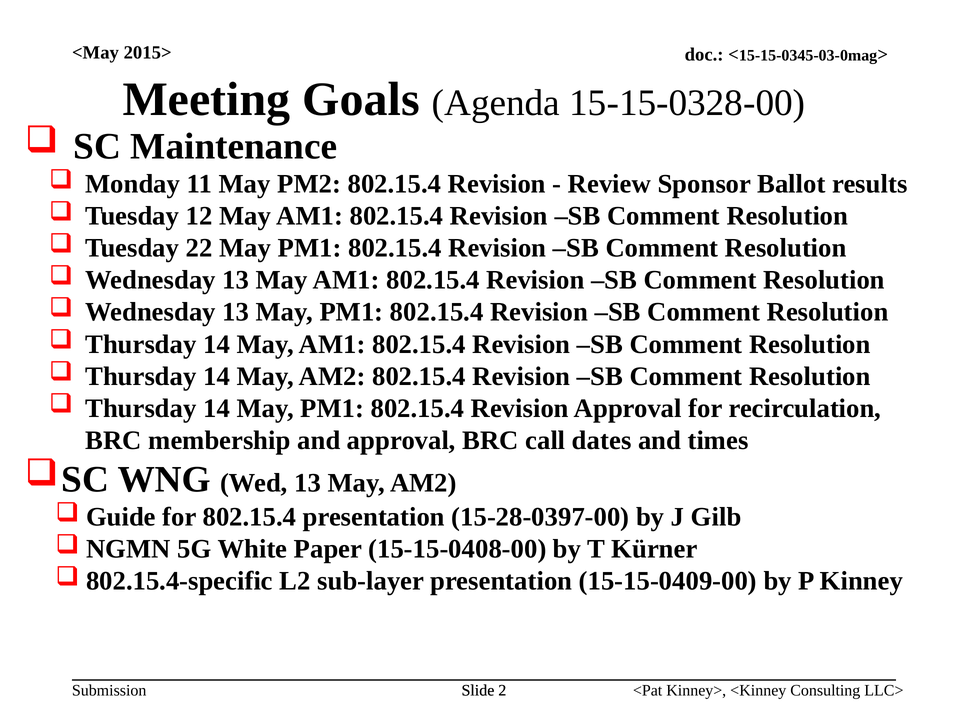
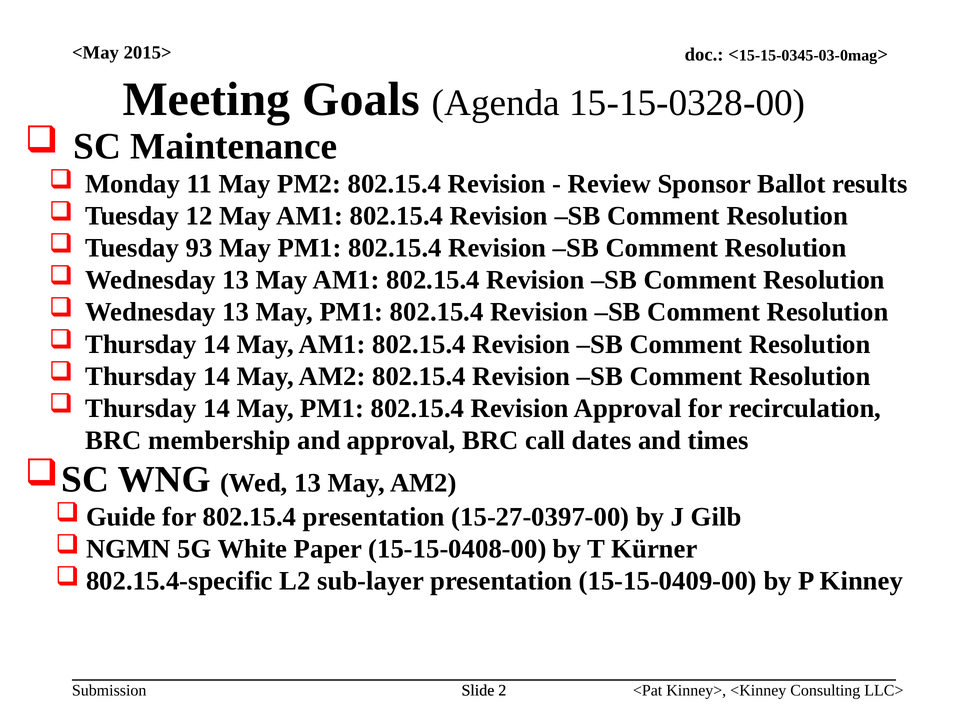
22: 22 -> 93 (199, 248)
15-28-0397-00: 15-28-0397-00 -> 15-27-0397-00 (540, 517)
